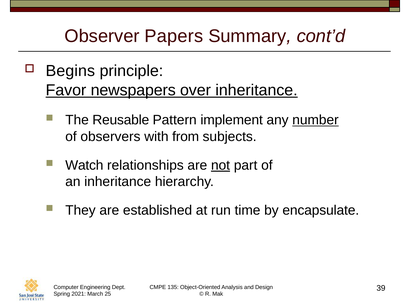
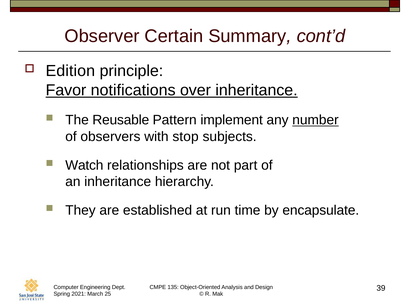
Papers: Papers -> Certain (174, 36)
Begins: Begins -> Edition (70, 71)
newspapers: newspapers -> notifications (133, 90)
from: from -> stop (186, 136)
not underline: present -> none (221, 165)
